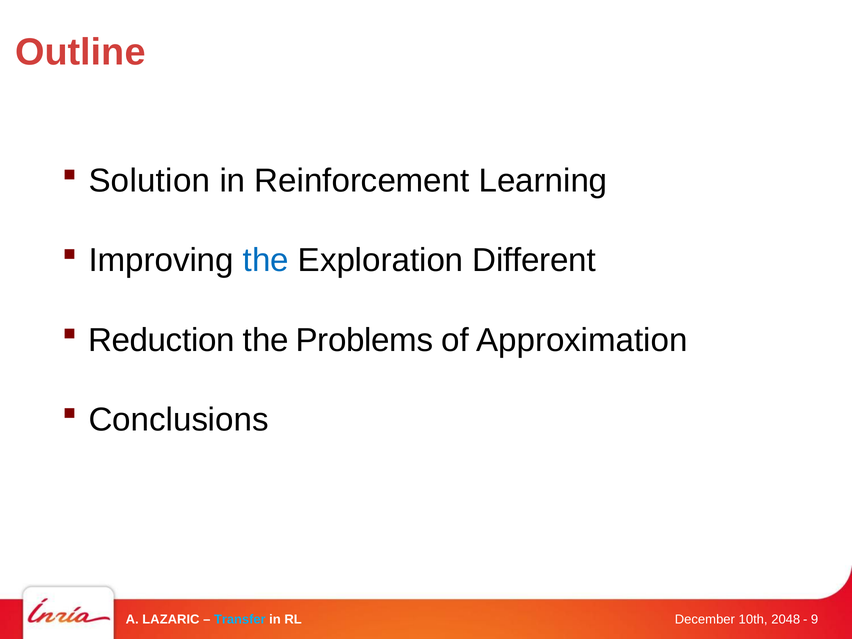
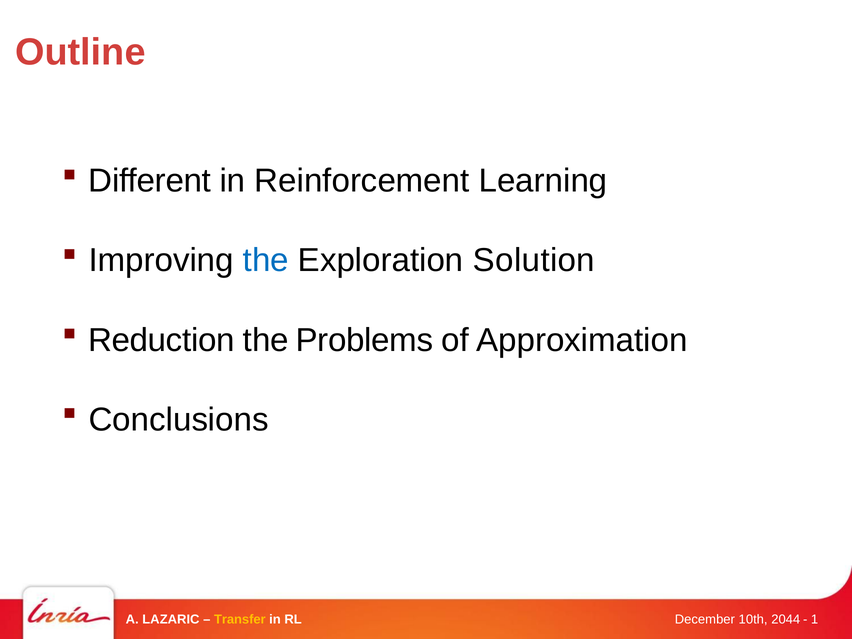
Solution: Solution -> Different (150, 181)
Different: Different -> Solution (534, 261)
Transfer colour: light blue -> yellow (240, 619)
9: 9 -> 1 (815, 619)
2048: 2048 -> 2044 (786, 620)
